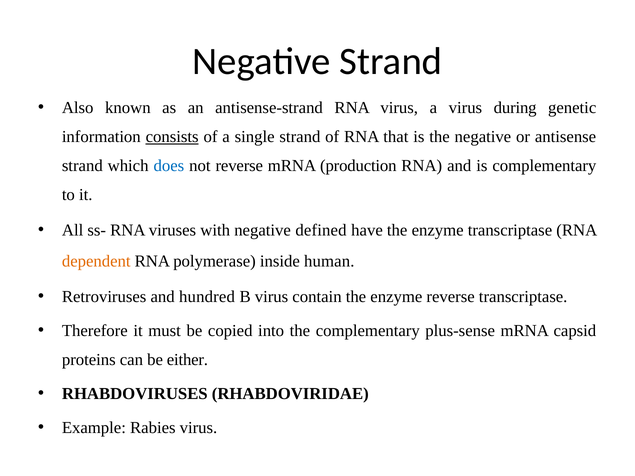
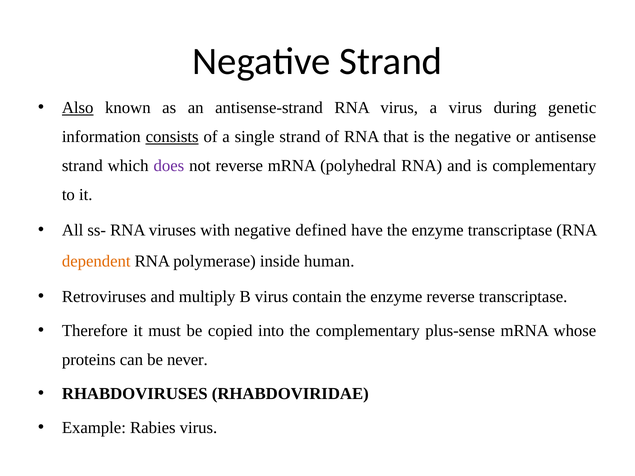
Also underline: none -> present (78, 108)
does colour: blue -> purple (169, 166)
production: production -> polyhedral (358, 166)
hundred: hundred -> multiply (207, 297)
capsid: capsid -> whose (575, 331)
either: either -> never (187, 360)
